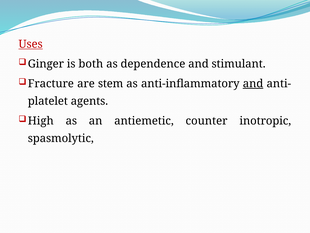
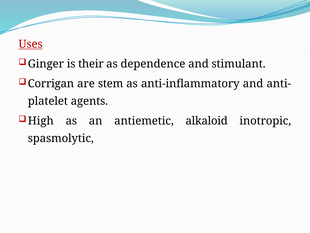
both: both -> their (91, 64)
Fracture: Fracture -> Corrigan (51, 83)
and underline: present -> none (253, 83)
counter: counter -> alkaloid (207, 121)
